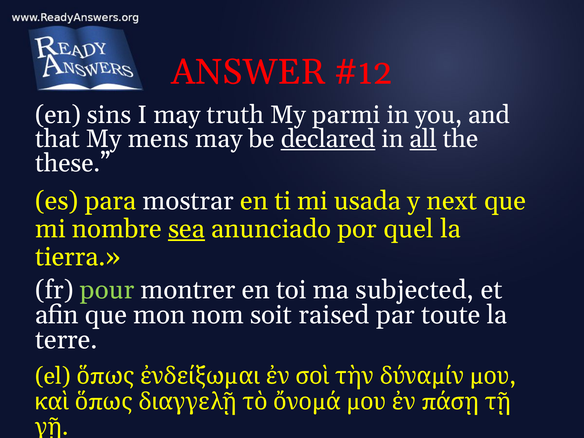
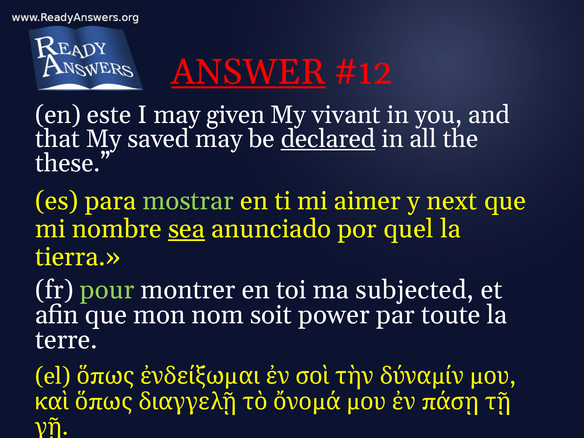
ANSWER underline: none -> present (249, 72)
sins: sins -> este (109, 115)
truth: truth -> given (236, 115)
parmi: parmi -> vivant (346, 115)
mens: mens -> saved (158, 139)
all underline: present -> none (423, 139)
mostrar colour: white -> light green (188, 201)
usada: usada -> aimer (367, 201)
raised: raised -> power (334, 315)
